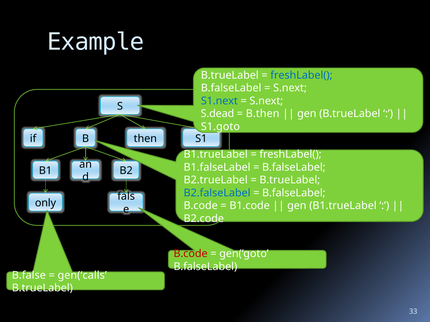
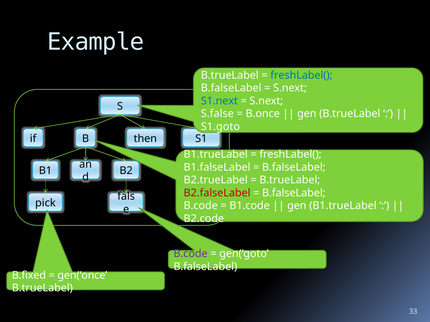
S.dead: S.dead -> S.false (217, 114)
B.then: B.then -> B.once (263, 114)
B2.falseLabel colour: blue -> red (217, 193)
only: only -> pick (45, 203)
B.code colour: red -> purple (191, 254)
B.false: B.false -> B.fixed (29, 276)
gen(‘calls: gen(‘calls -> gen(‘once (82, 276)
